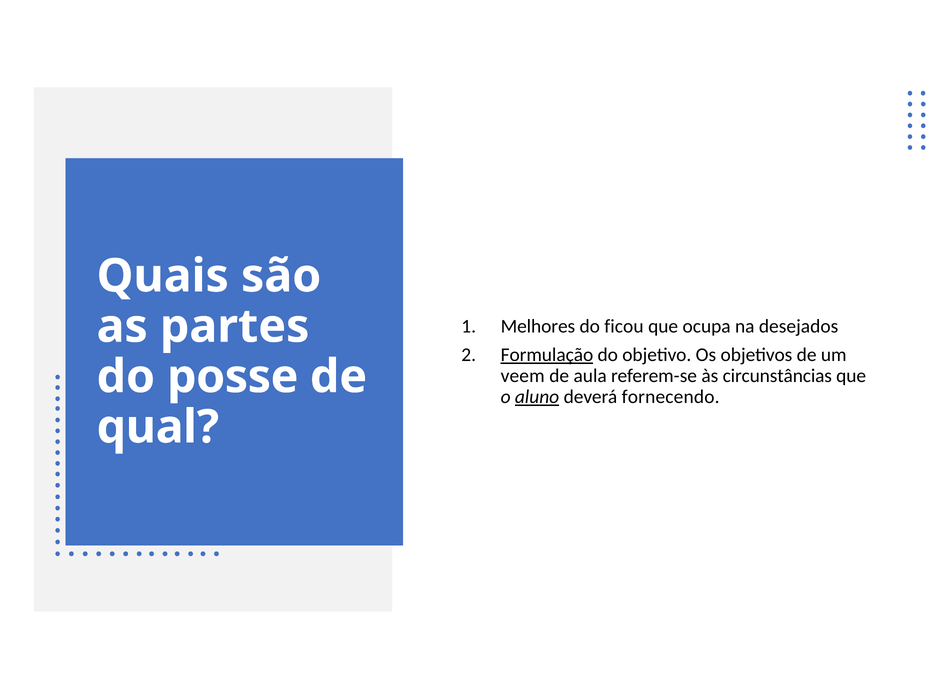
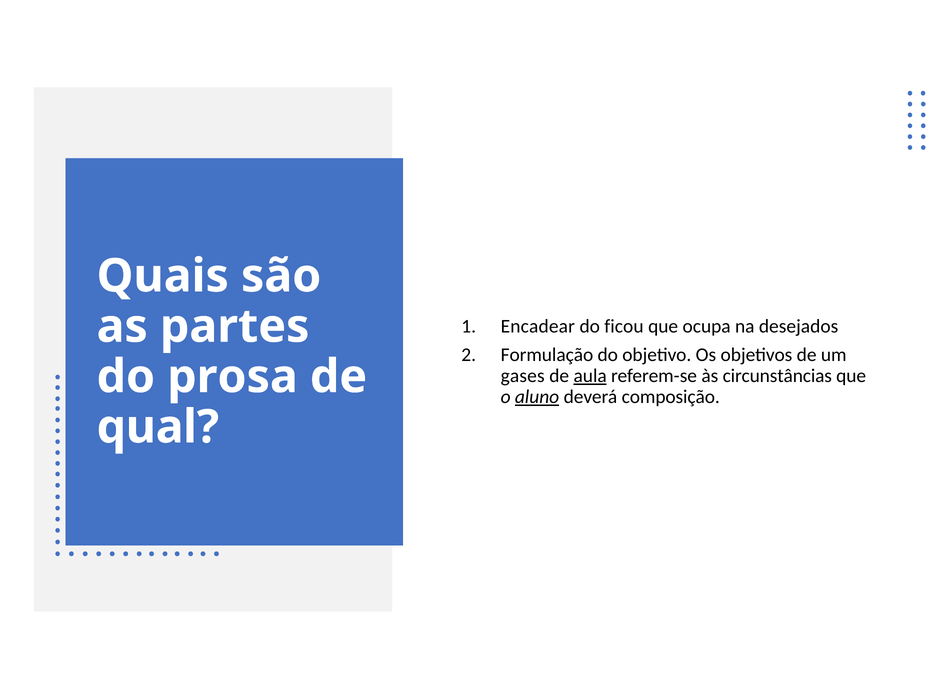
Melhores: Melhores -> Encadear (538, 327)
Formulação underline: present -> none (547, 355)
veem: veem -> gases (523, 376)
aula underline: none -> present (590, 376)
posse: posse -> prosa (233, 377)
fornecendo: fornecendo -> composição (671, 397)
